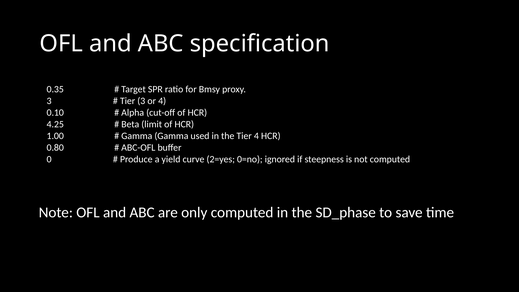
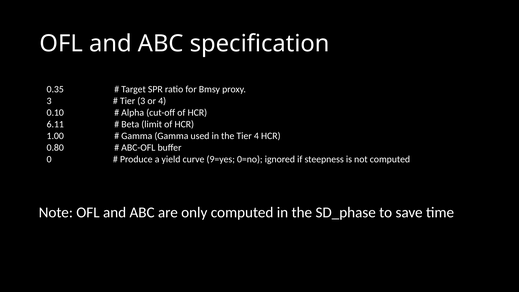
4.25: 4.25 -> 6.11 (55, 124)
2=yes: 2=yes -> 9=yes (221, 159)
